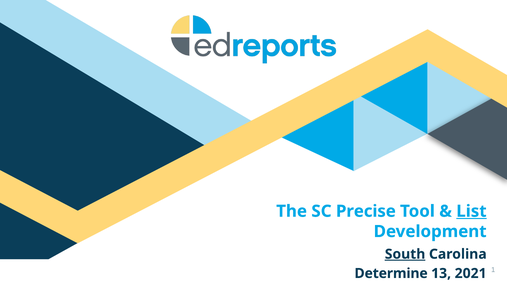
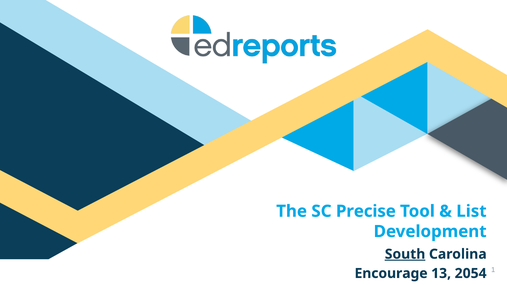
List underline: present -> none (471, 211)
Determine: Determine -> Encourage (391, 274)
2021: 2021 -> 2054 (471, 274)
